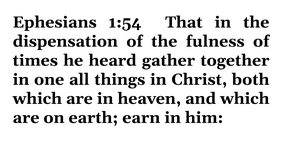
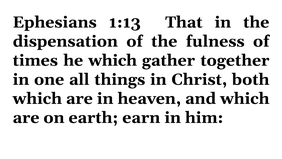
1:54: 1:54 -> 1:13 (125, 22)
he heard: heard -> which (113, 60)
